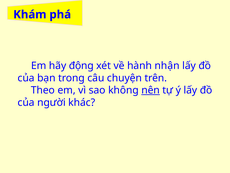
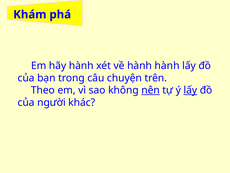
hãy động: động -> hành (81, 65)
hành nhận: nhận -> hành (167, 65)
lấy underline: none -> present (190, 90)
